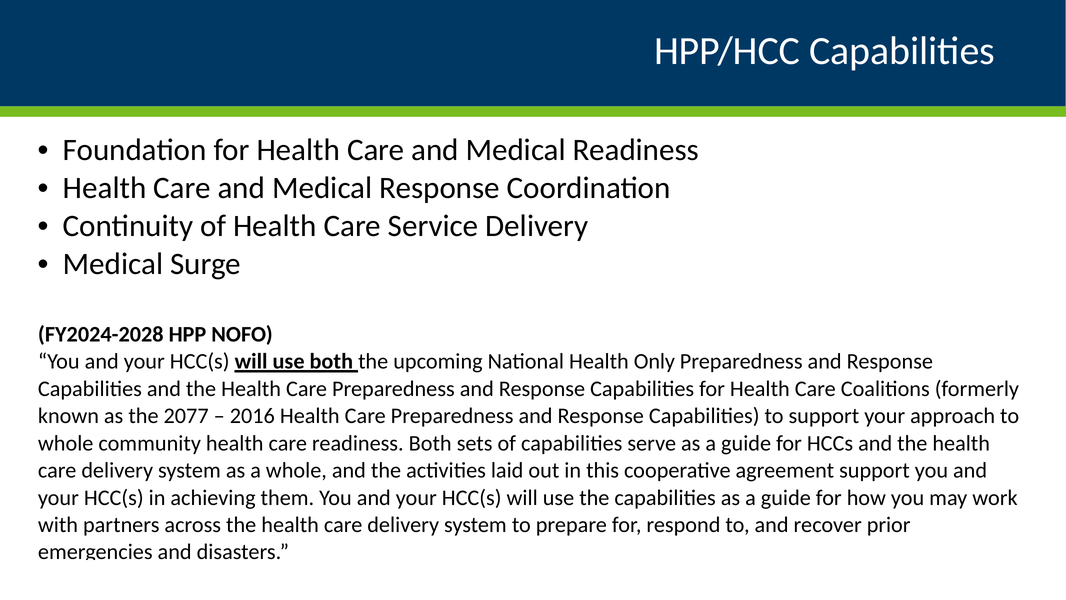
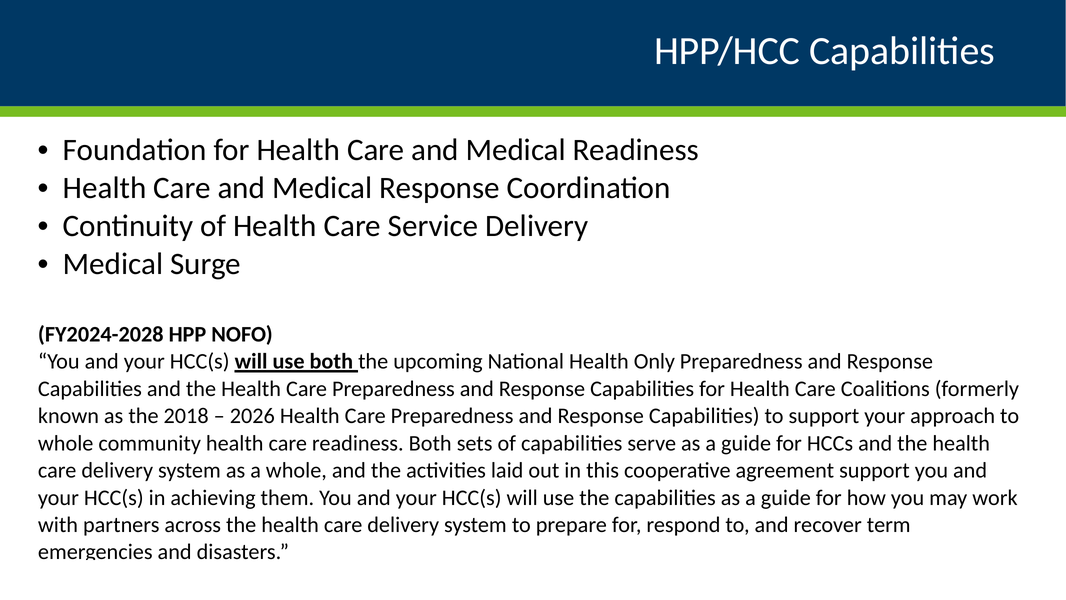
2077: 2077 -> 2018 (186, 416)
2016: 2016 -> 2026 (252, 416)
prior: prior -> term (889, 525)
